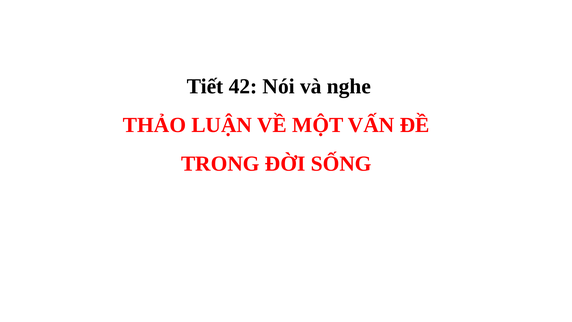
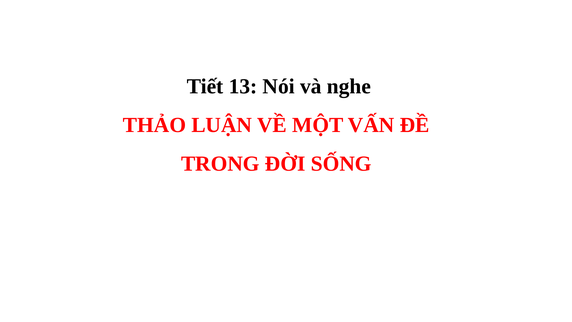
42: 42 -> 13 (243, 86)
